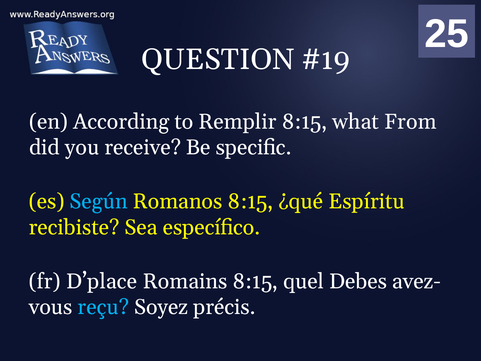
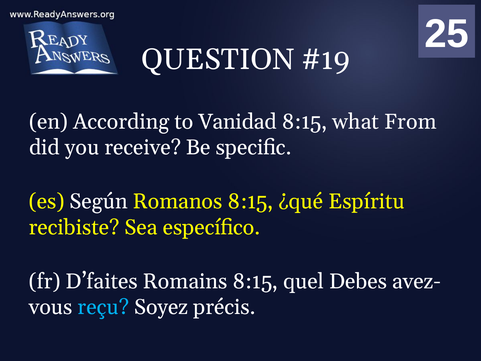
Remplir: Remplir -> Vanidad (238, 122)
Según colour: light blue -> white (99, 201)
D’place: D’place -> D’faites (102, 281)
